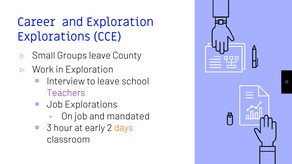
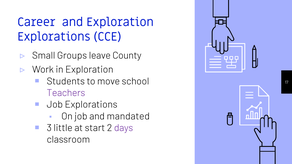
Interview: Interview -> Students (66, 81)
to leave: leave -> move (109, 81)
hour: hour -> little (63, 128)
early: early -> start (95, 128)
days colour: orange -> purple (124, 128)
